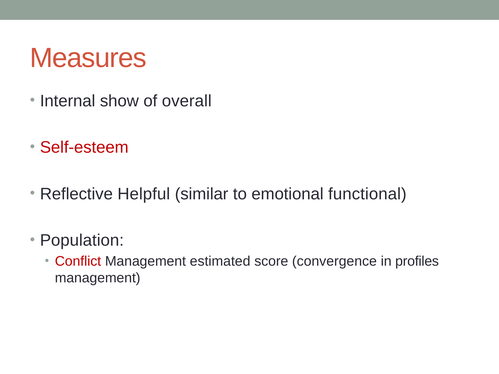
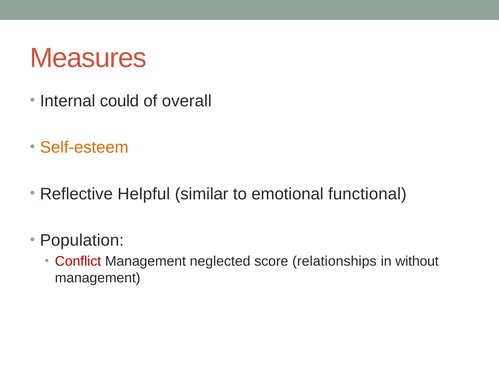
show: show -> could (119, 101)
Self-esteem colour: red -> orange (84, 148)
estimated: estimated -> neglected (220, 262)
convergence: convergence -> relationships (334, 262)
profiles: profiles -> without (417, 262)
